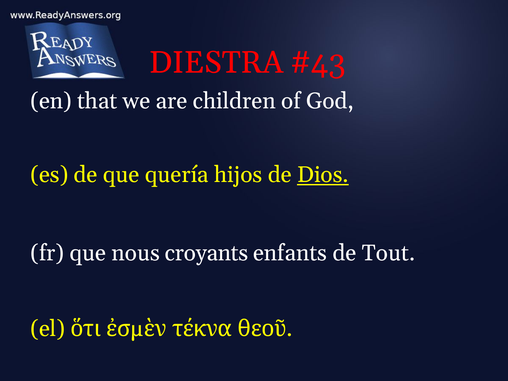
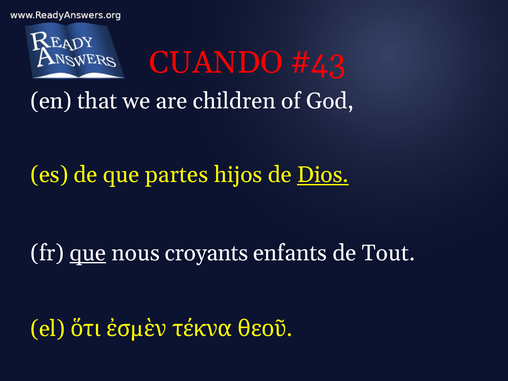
DIESTRA: DIESTRA -> CUANDO (216, 63)
quería: quería -> partes (177, 175)
que underline: none -> present (88, 253)
